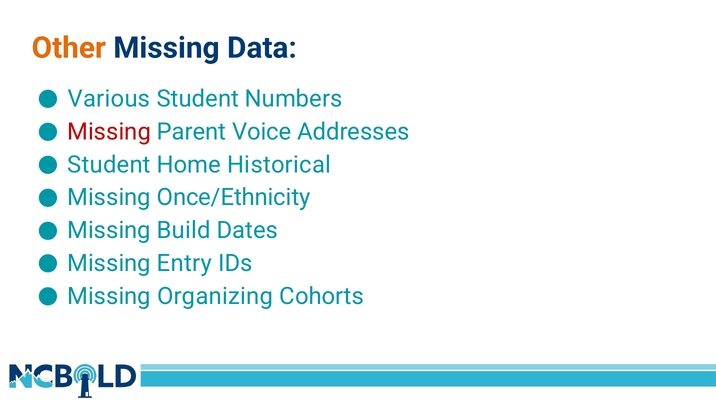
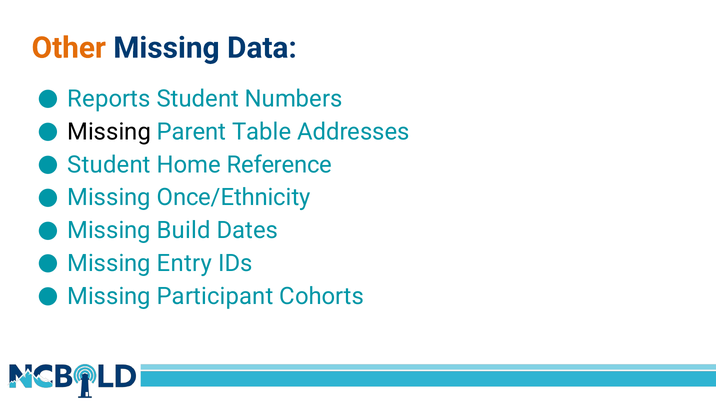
Various: Various -> Reports (109, 99)
Missing colour: red -> black (109, 132)
Voice: Voice -> Table (262, 132)
Historical: Historical -> Reference (279, 165)
Organizing: Organizing -> Participant (215, 296)
